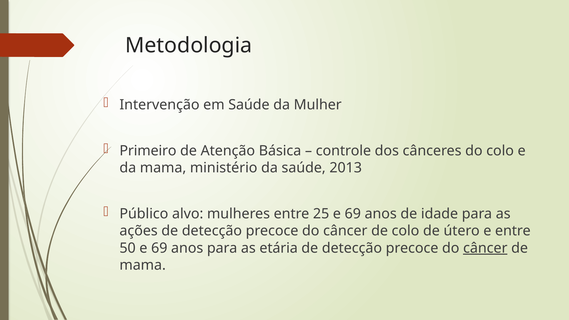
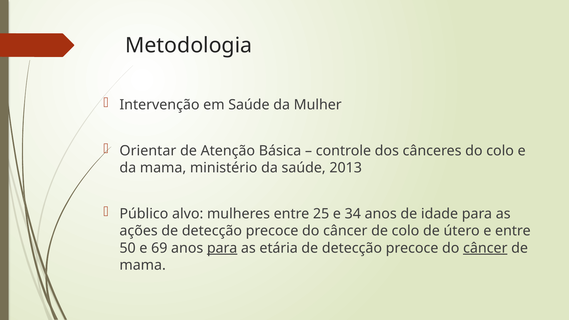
Primeiro: Primeiro -> Orientar (148, 151)
25 e 69: 69 -> 34 (353, 214)
para underline: none -> present (222, 248)
